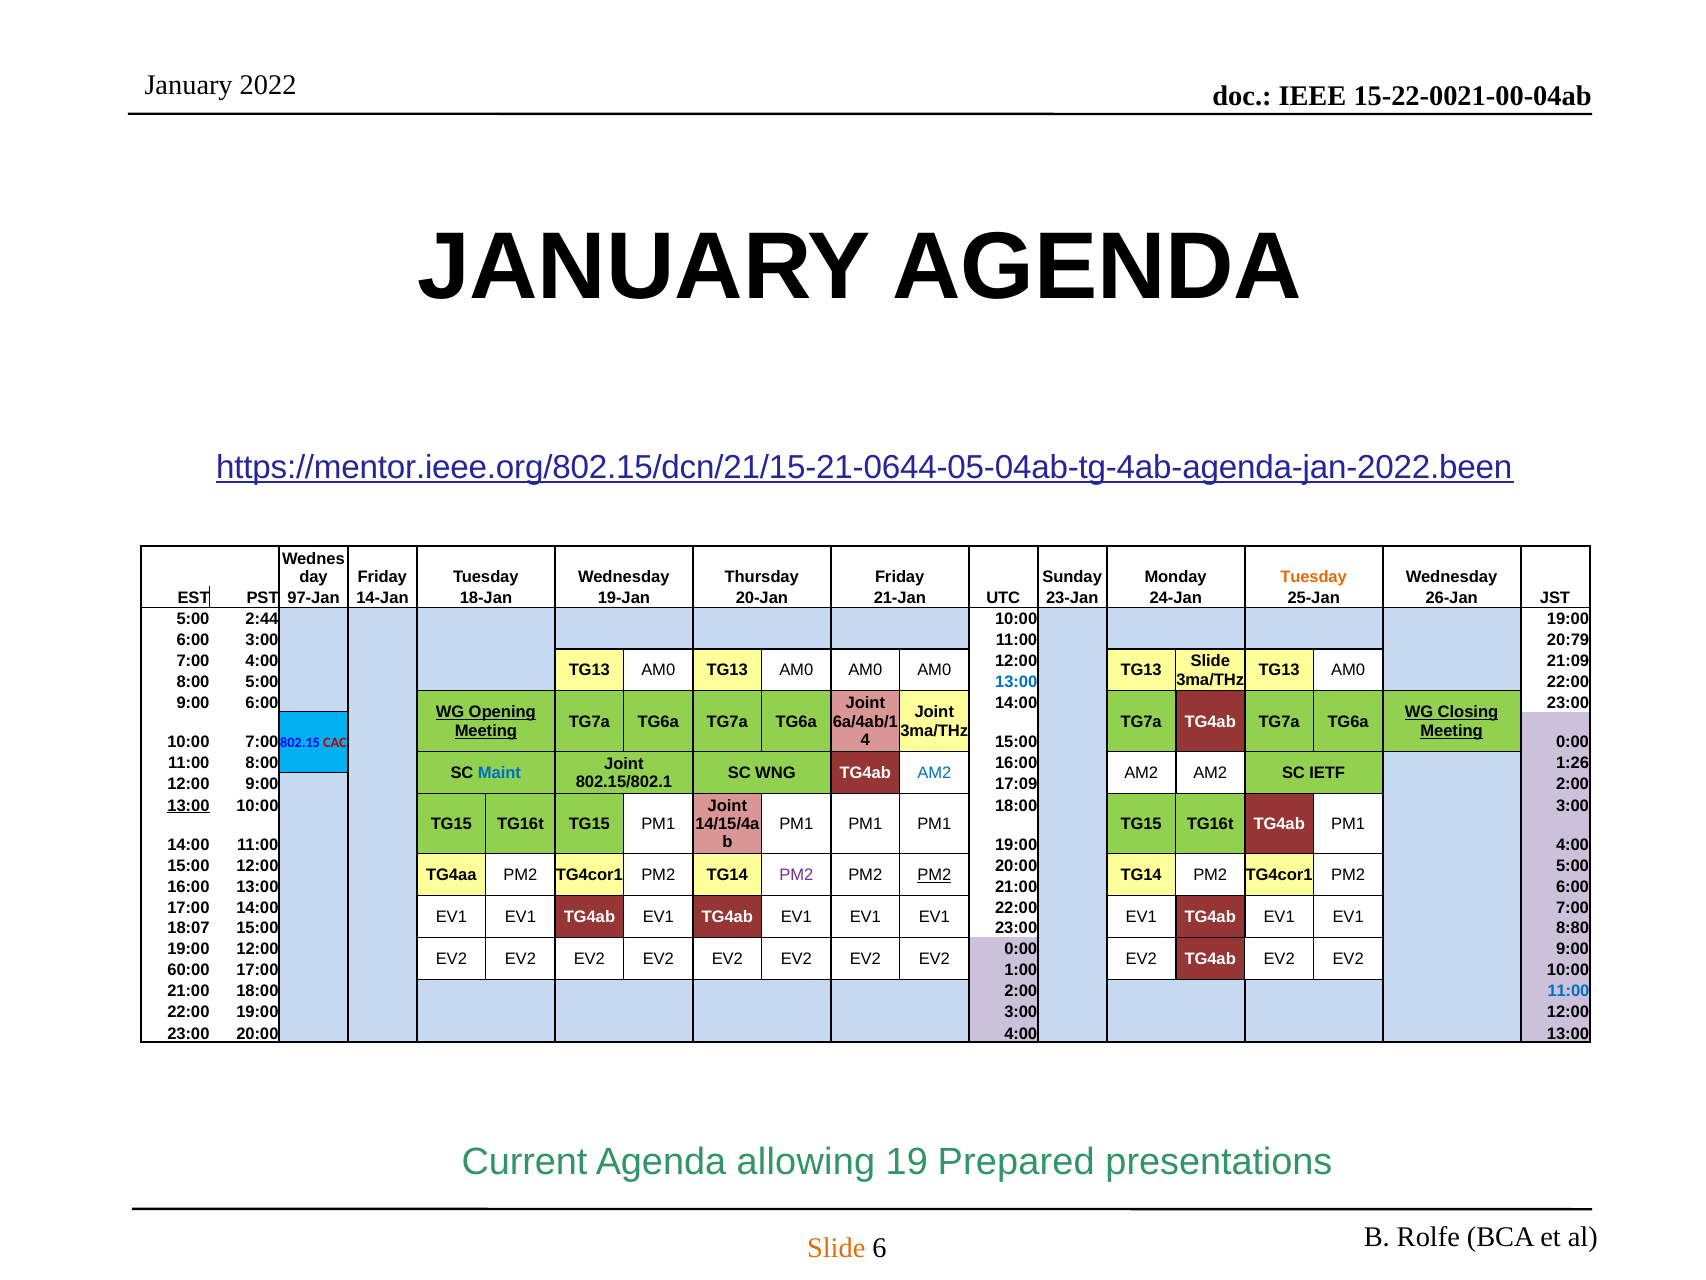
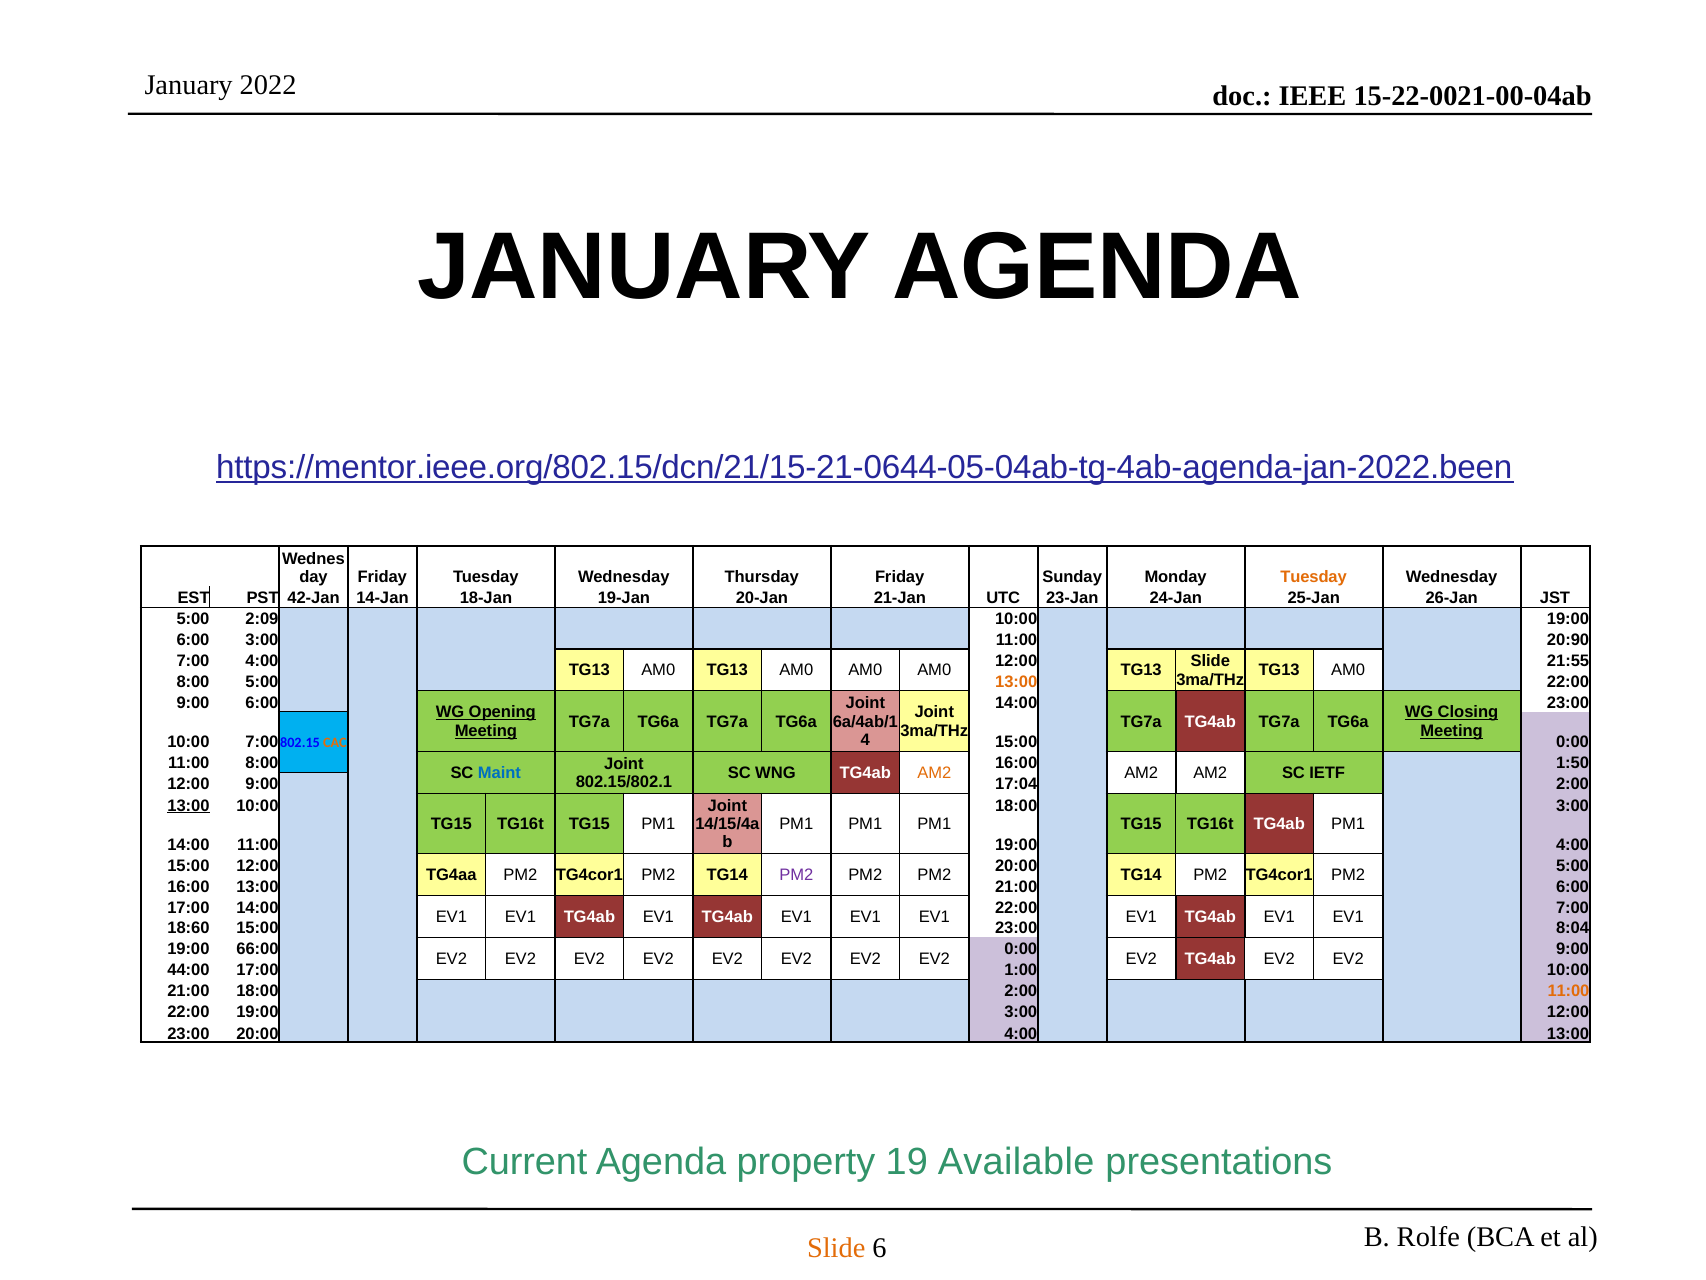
97-Jan: 97-Jan -> 42-Jan (314, 598)
2:44: 2:44 -> 2:09 (262, 619)
20:79: 20:79 -> 20:90 (1568, 640)
21:09: 21:09 -> 21:55 (1568, 661)
13:00 colour: blue -> orange (1016, 682)
CAC colour: red -> orange (335, 742)
1:26: 1:26 -> 1:50 (1573, 763)
AM2 colour: blue -> orange (934, 772)
17:09: 17:09 -> 17:04 (1016, 784)
PM2 underline: present -> none (934, 875)
18:07: 18:07 -> 18:60 (189, 928)
8:80: 8:80 -> 8:04 (1573, 928)
19:00 12:00: 12:00 -> 66:00 (257, 949)
60:00: 60:00 -> 44:00 (189, 970)
11:00 colour: blue -> orange (1568, 991)
allowing: allowing -> property (806, 1161)
Prepared: Prepared -> Available (1016, 1161)
